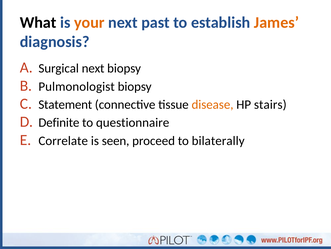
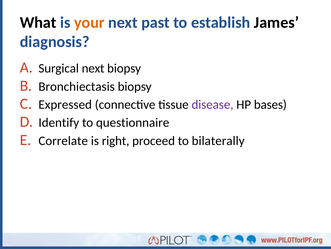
James colour: orange -> black (276, 22)
Pulmonologist: Pulmonologist -> Bronchiectasis (77, 86)
Statement: Statement -> Expressed (65, 104)
disease colour: orange -> purple (213, 104)
stairs: stairs -> bases (270, 104)
Definite: Definite -> Identify (59, 122)
seen: seen -> right (116, 140)
